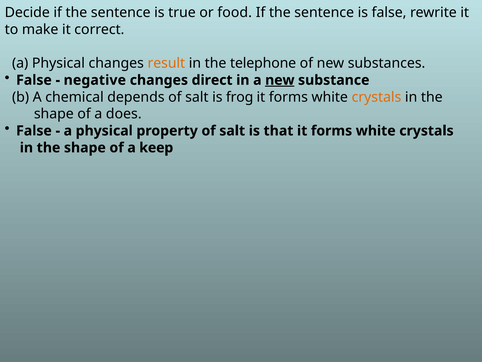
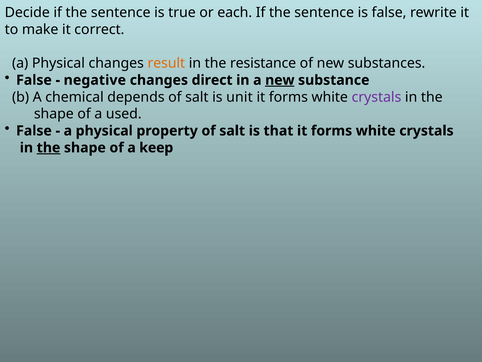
food: food -> each (235, 13)
telephone: telephone -> resistance (263, 63)
frog: frog -> unit (240, 97)
crystals colour: orange -> purple (376, 97)
does: does -> used (124, 114)
the underline: none -> present (49, 148)
